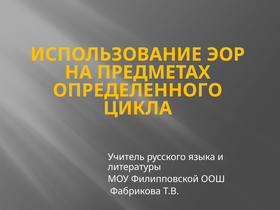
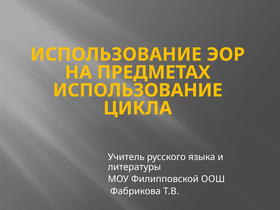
ОПРЕДЕЛЕННОГО: ОПРЕДЕЛЕННОГО -> ИСПОЛЬЗОВАНИЕ (138, 90)
